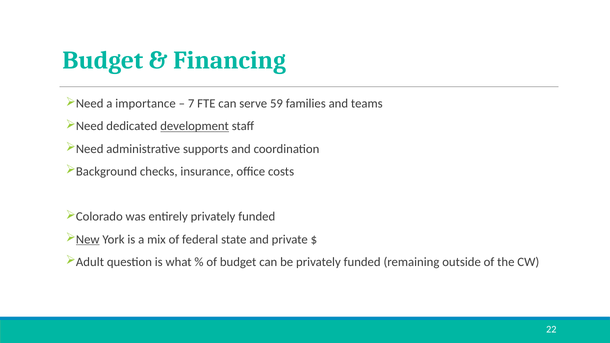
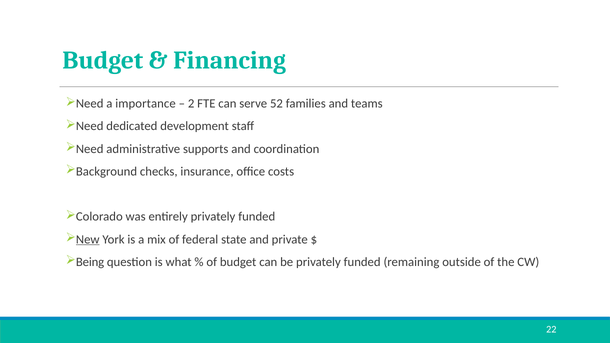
7: 7 -> 2 (191, 104)
59: 59 -> 52 (276, 104)
development underline: present -> none (195, 126)
Adult: Adult -> Being (90, 262)
